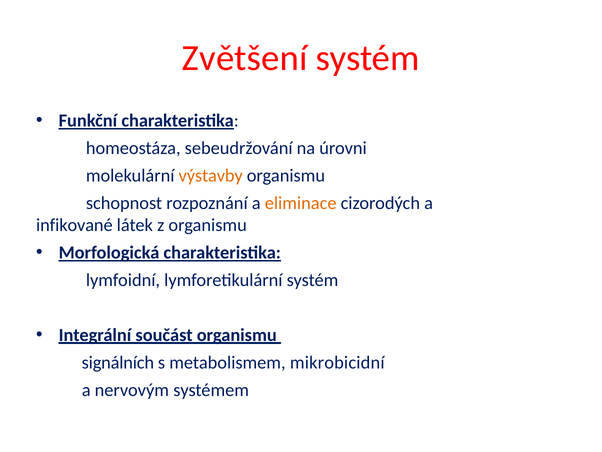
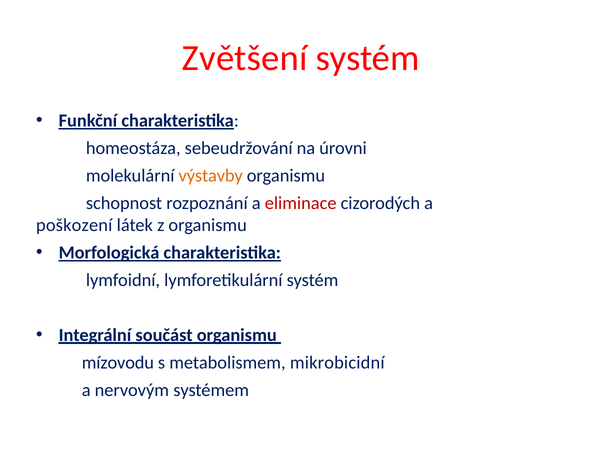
eliminace colour: orange -> red (301, 203)
infikované: infikované -> poškození (74, 225)
signálních: signálních -> mízovodu (118, 362)
